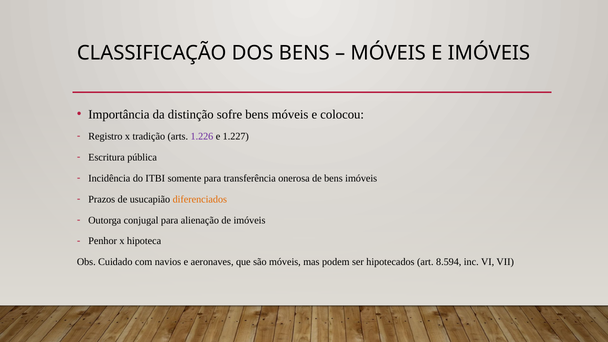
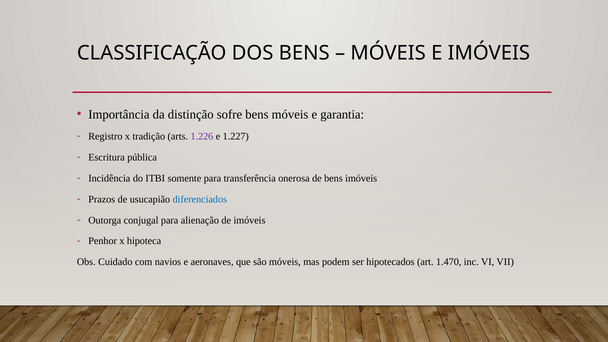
colocou: colocou -> garantia (342, 114)
diferenciados colour: orange -> blue (200, 199)
8.594: 8.594 -> 1.470 (449, 262)
